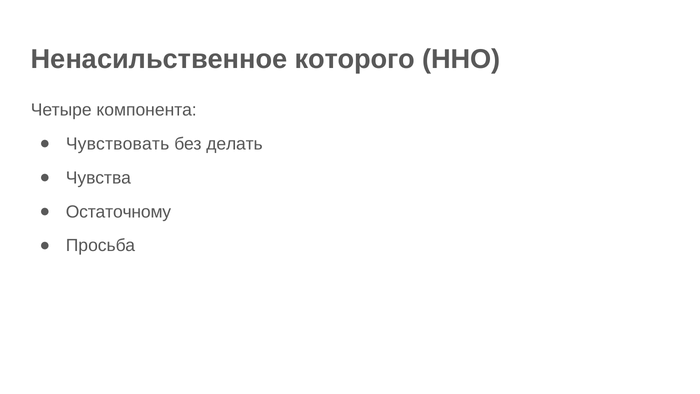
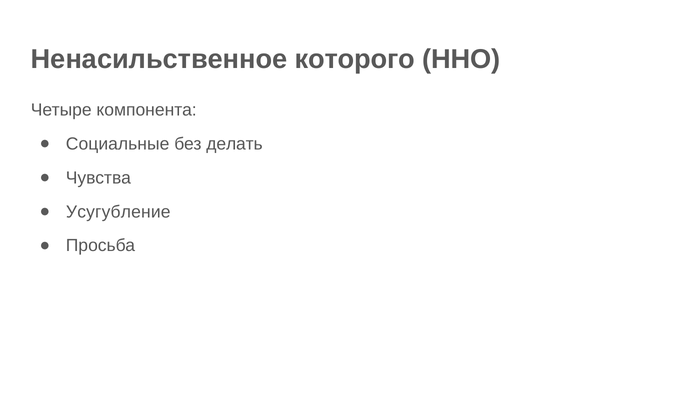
Чувствовать: Чувствовать -> Социальные (118, 144)
Остаточному: Остаточному -> Усугубление (118, 212)
